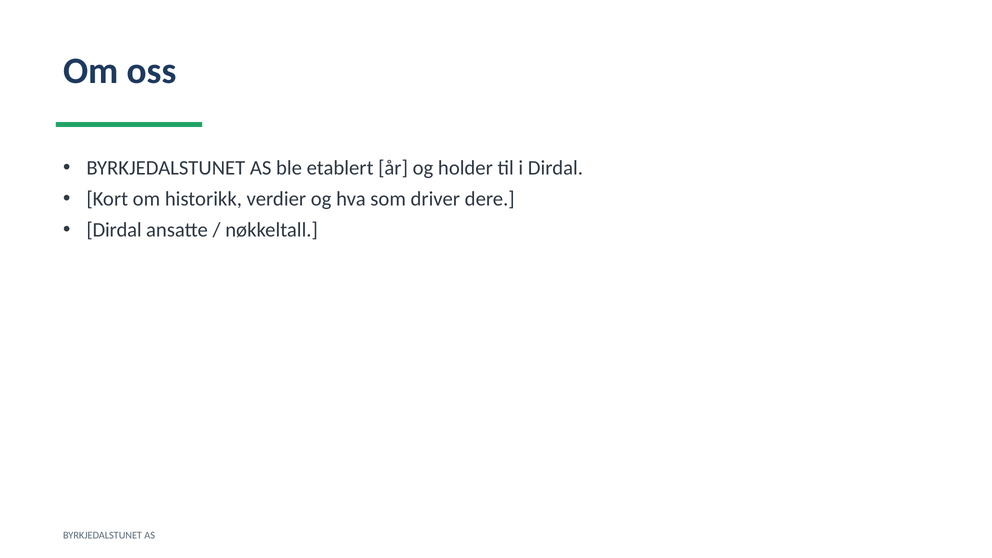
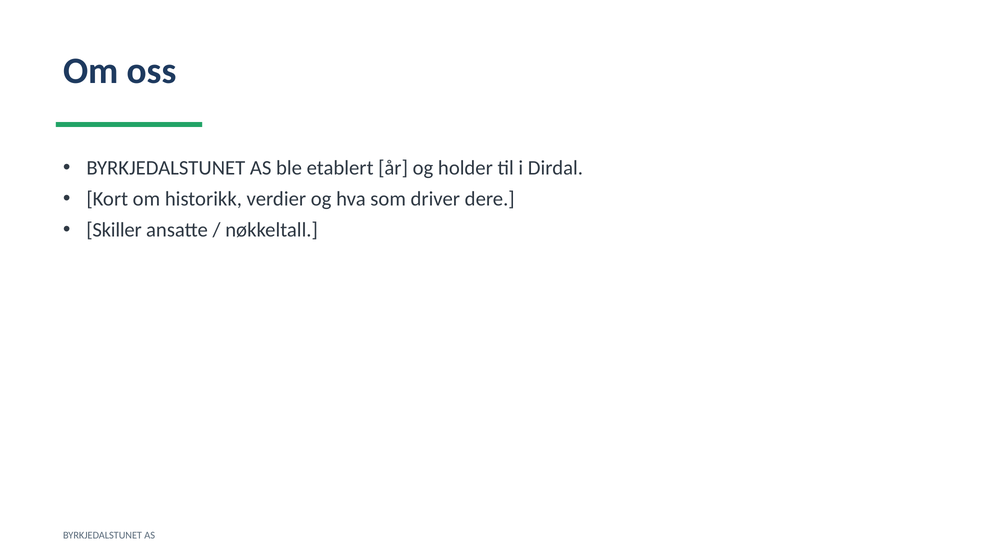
Dirdal: Dirdal -> Skiller (114, 230)
